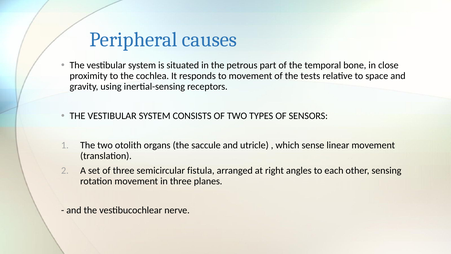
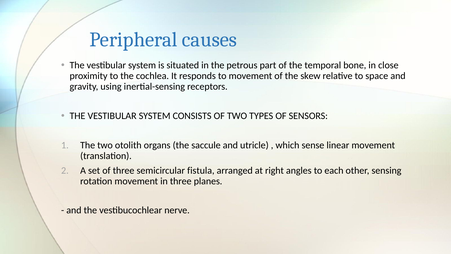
tests: tests -> skew (310, 76)
